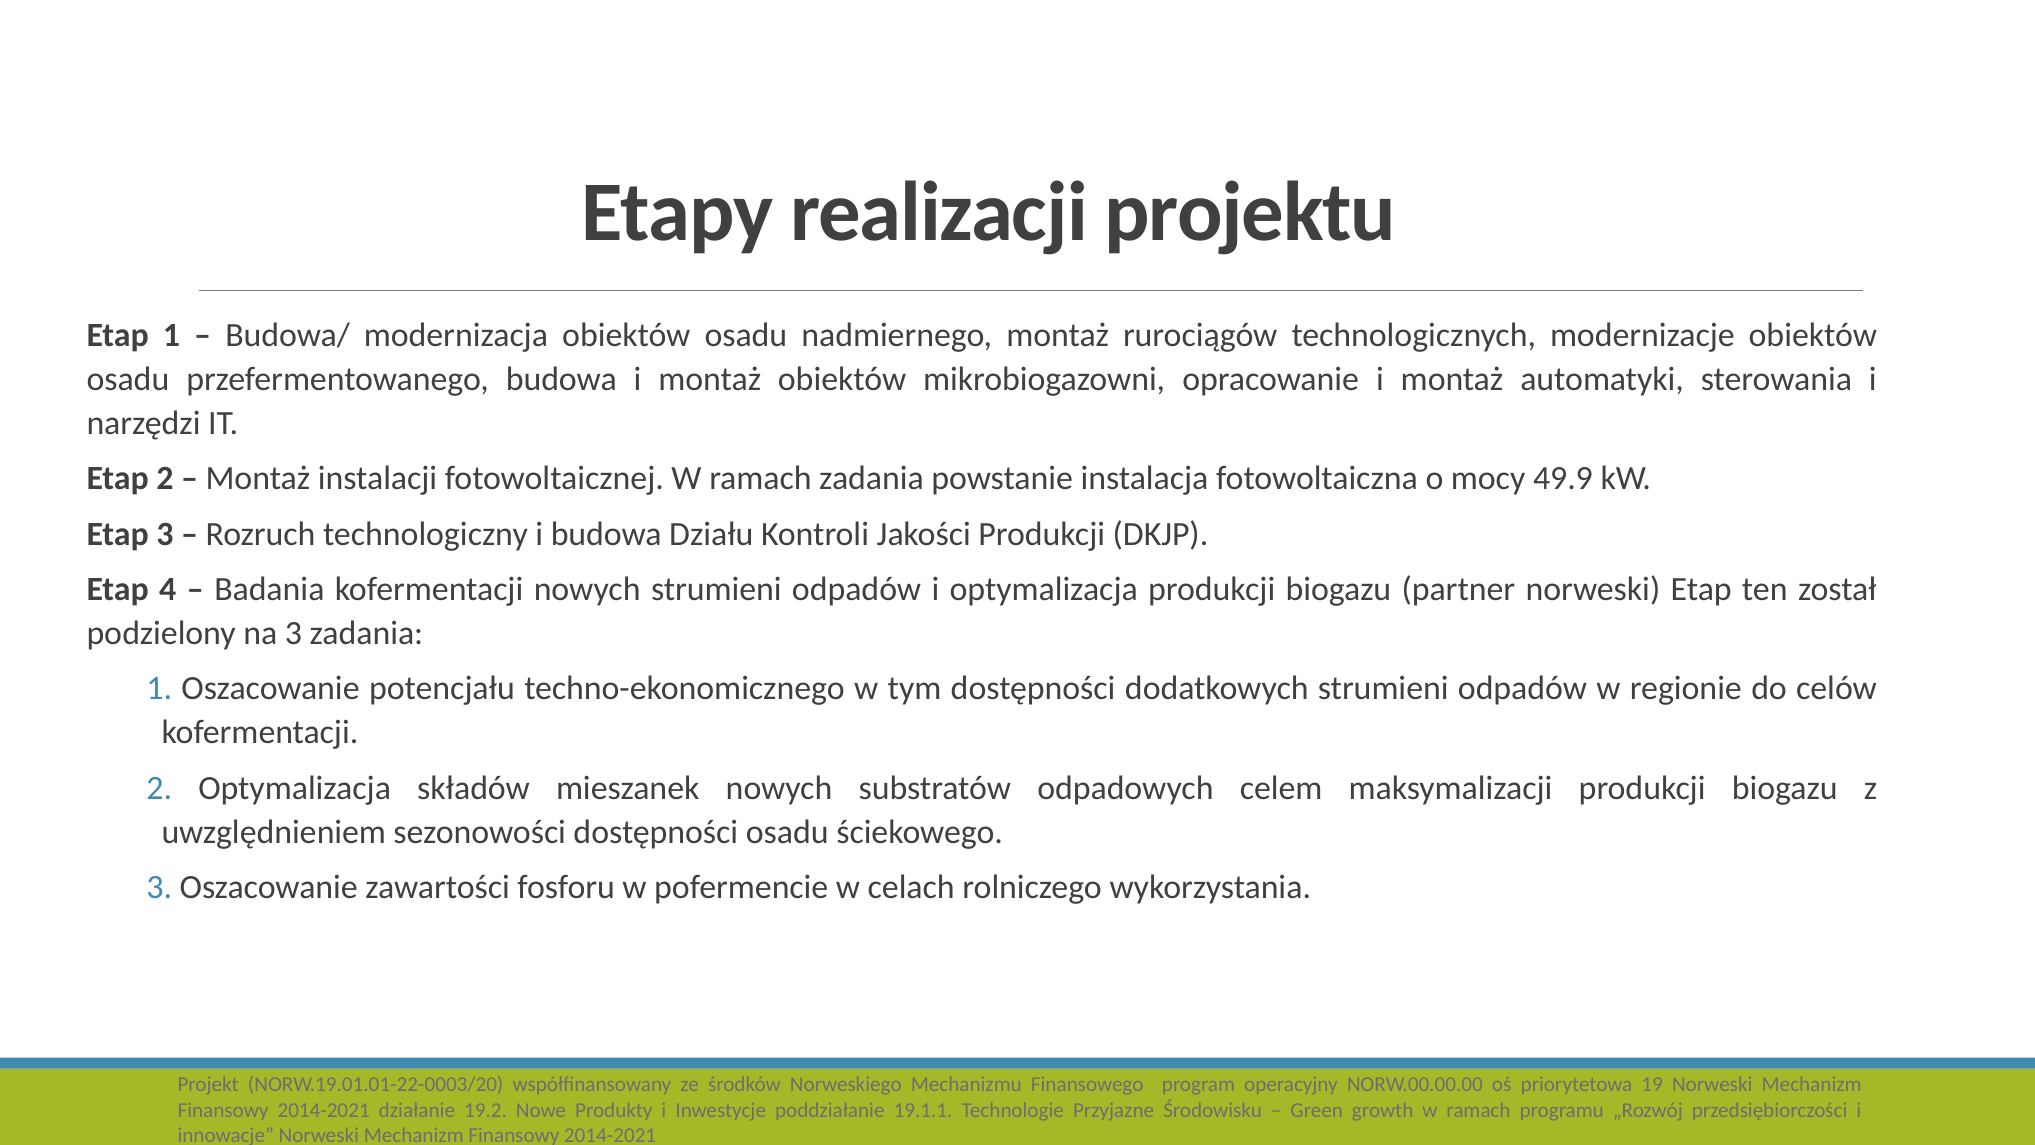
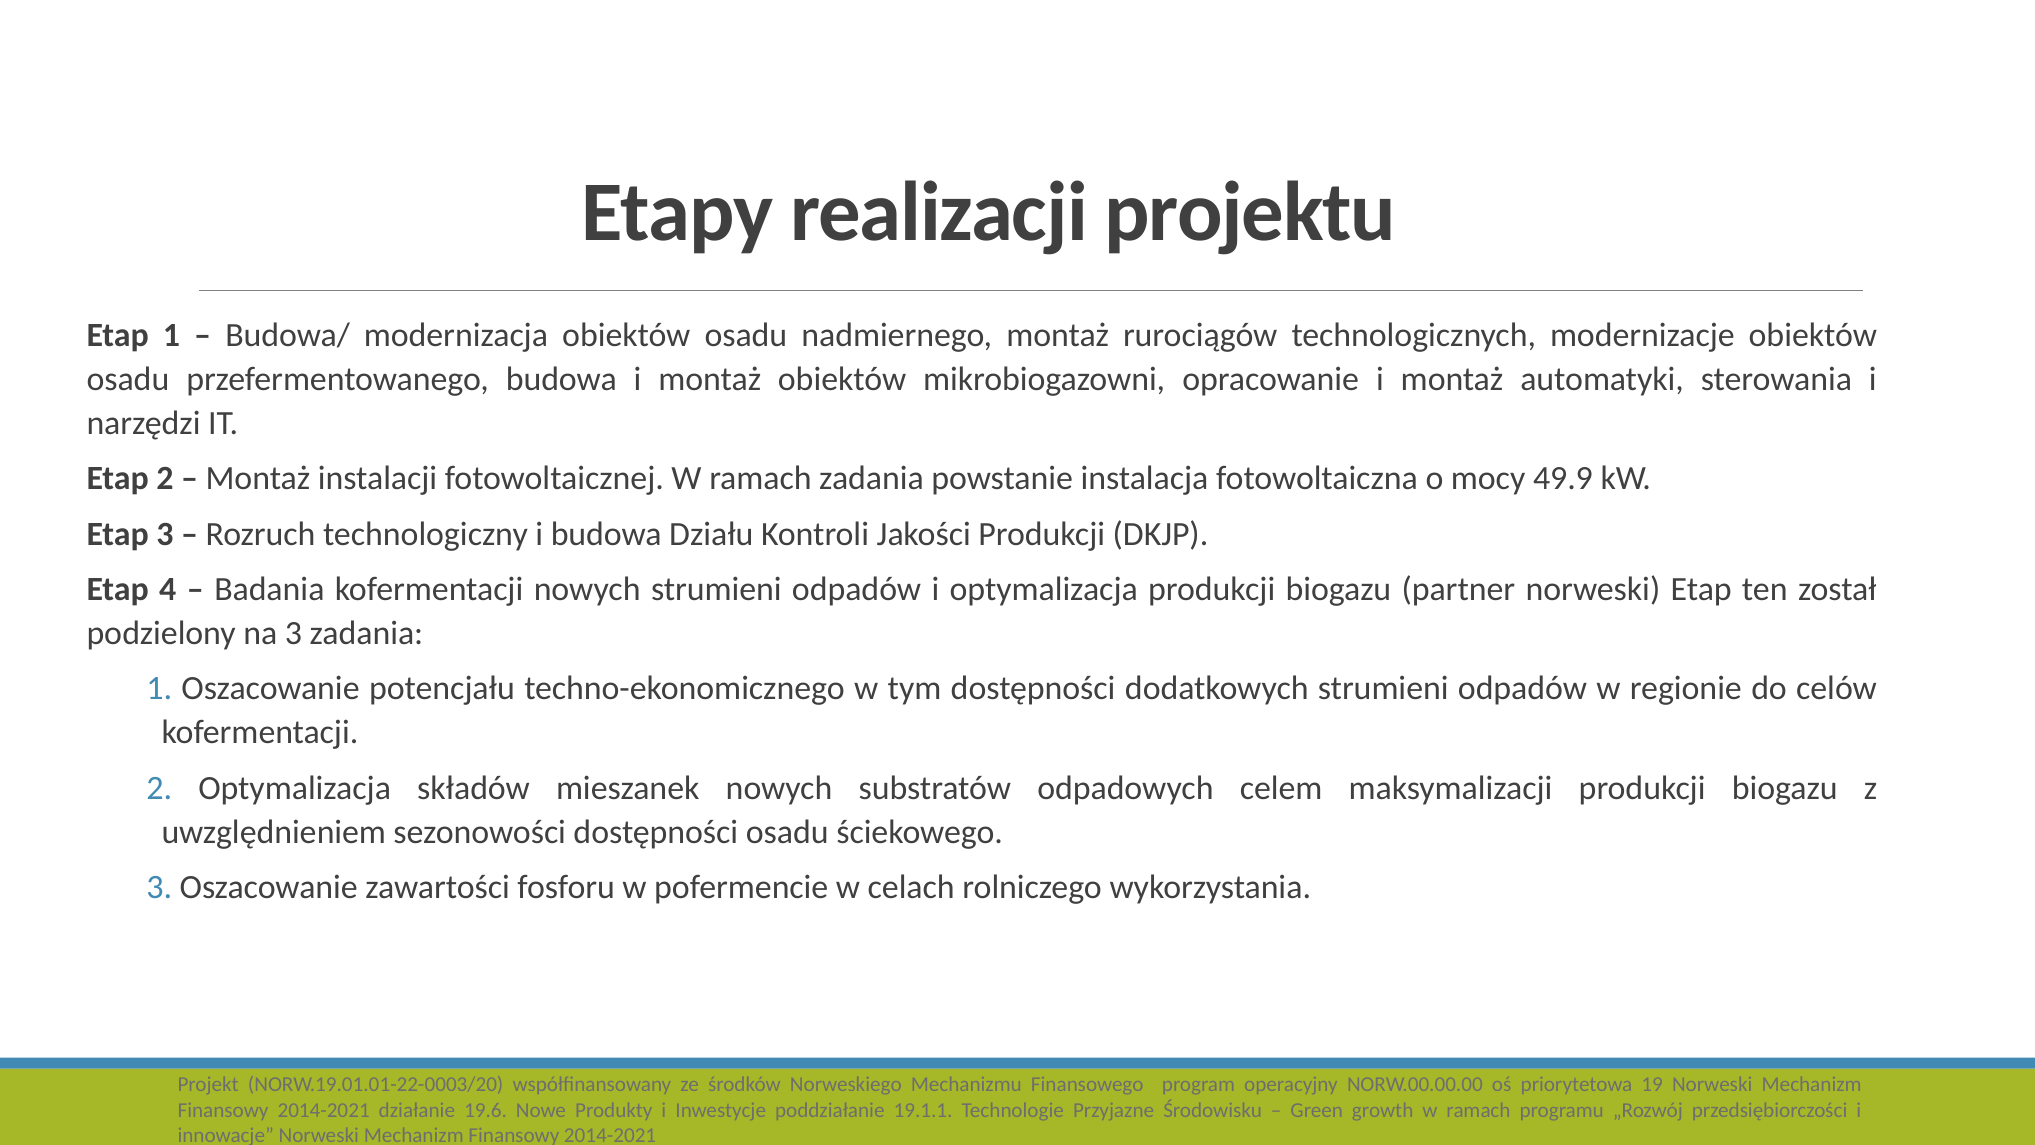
19.2: 19.2 -> 19.6 (485, 1110)
